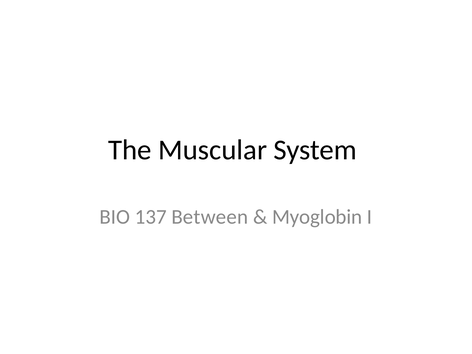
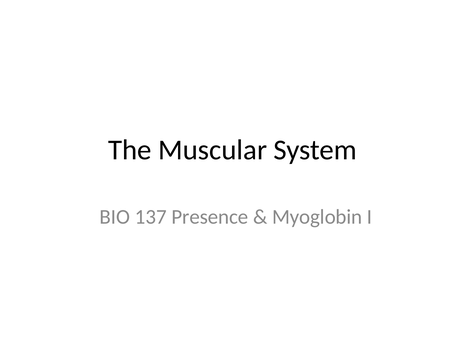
Between: Between -> Presence (210, 217)
